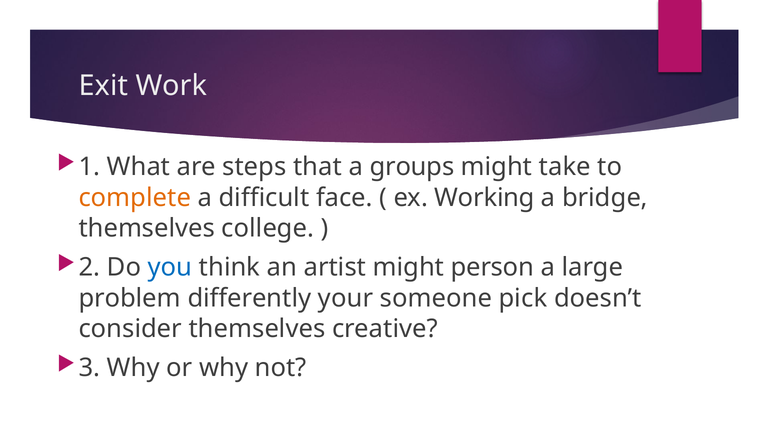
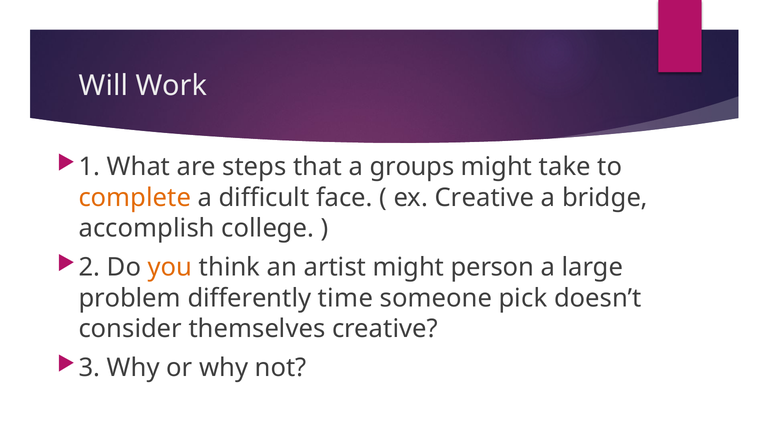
Exit: Exit -> Will (103, 86)
ex Working: Working -> Creative (484, 197)
themselves: themselves -> accomplish (147, 228)
you colour: blue -> orange (170, 267)
your: your -> time (345, 298)
